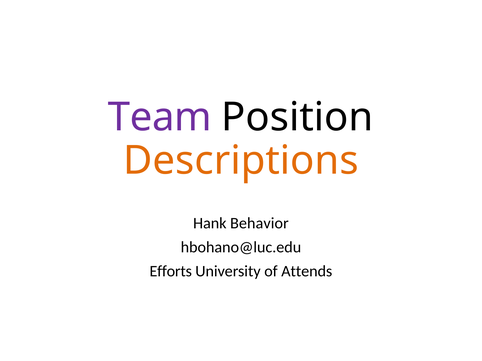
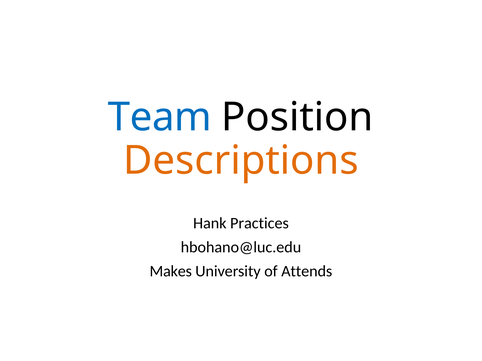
Team colour: purple -> blue (160, 117)
Behavior: Behavior -> Practices (259, 224)
Efforts: Efforts -> Makes (171, 272)
